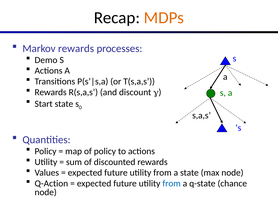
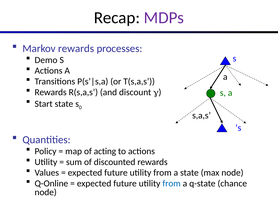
MDPs colour: orange -> purple (164, 18)
of policy: policy -> acting (105, 152)
Q-Action: Q-Action -> Q-Online (51, 184)
